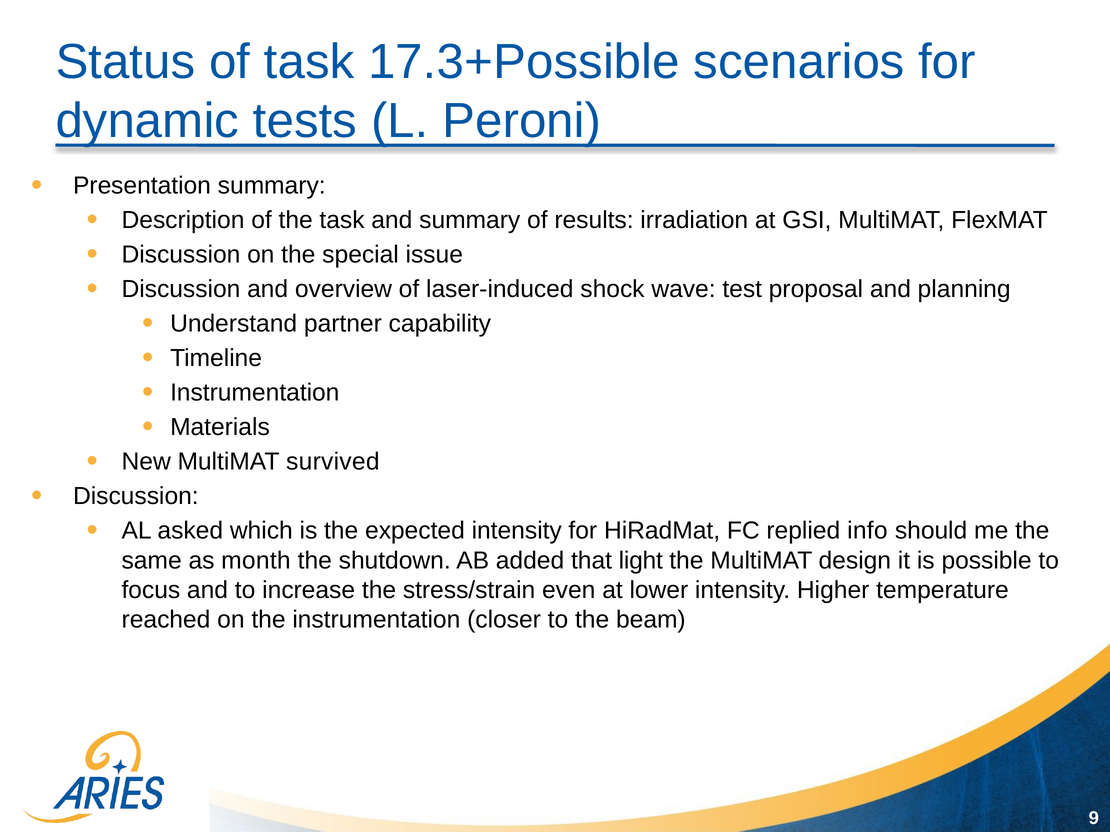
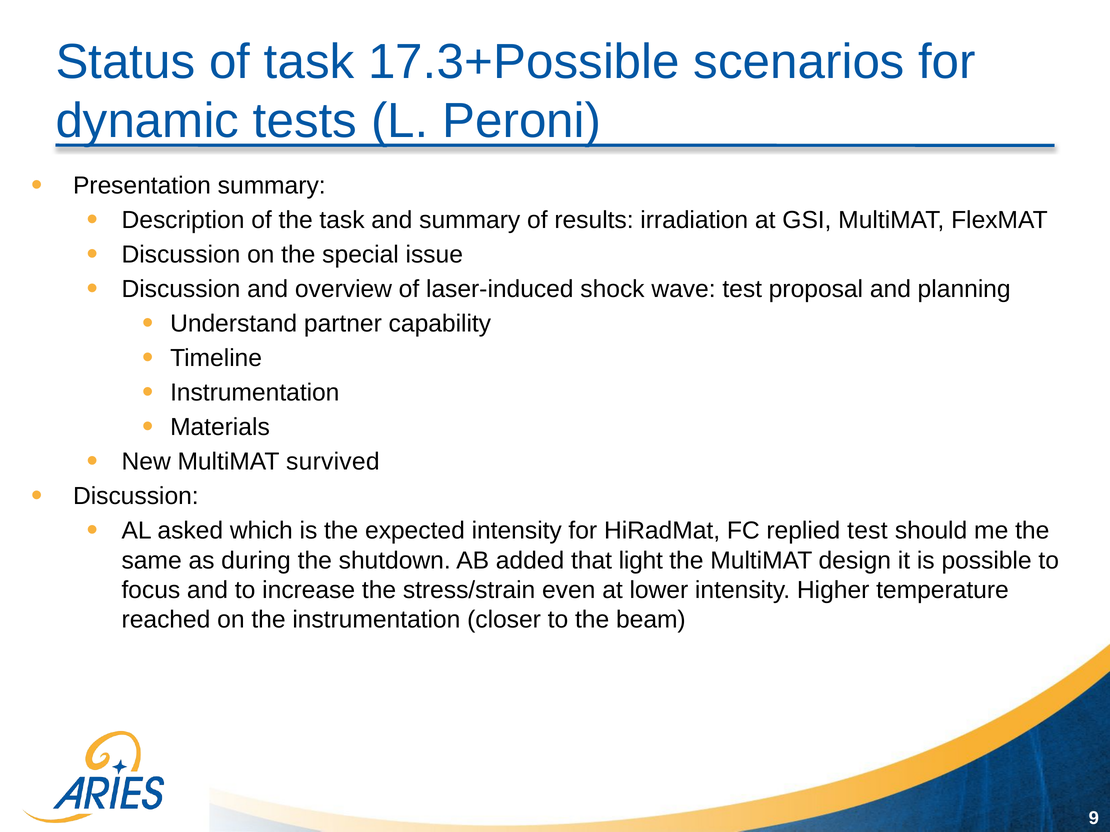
replied info: info -> test (867, 531)
month: month -> during (256, 561)
